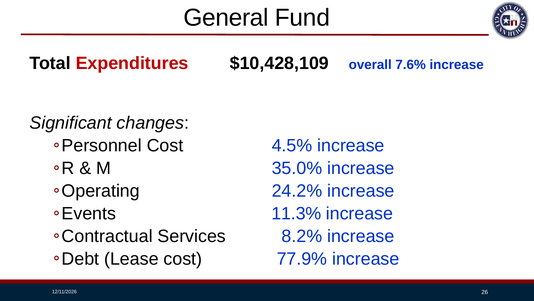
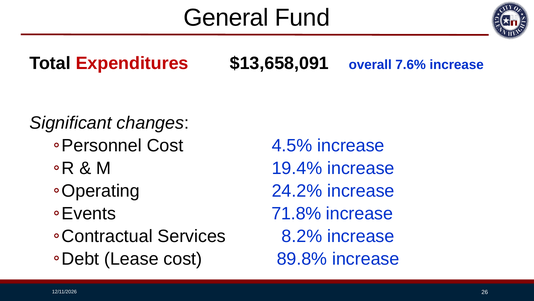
$10,428,109: $10,428,109 -> $13,658,091 (279, 63)
35.0%: 35.0% -> 19.4% (297, 168)
11.3%: 11.3% -> 71.8% (296, 213)
77.9%: 77.9% -> 89.8% (302, 258)
